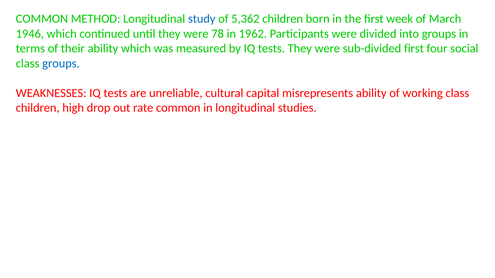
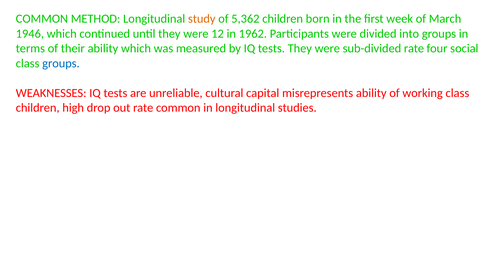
study colour: blue -> orange (202, 19)
78: 78 -> 12 (218, 34)
sub-divided first: first -> rate (414, 49)
